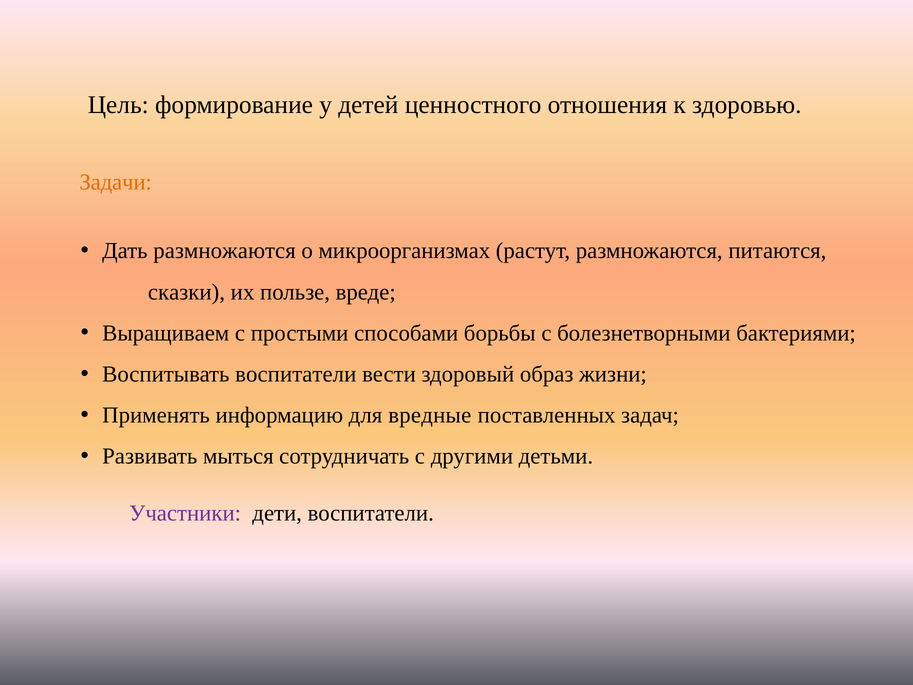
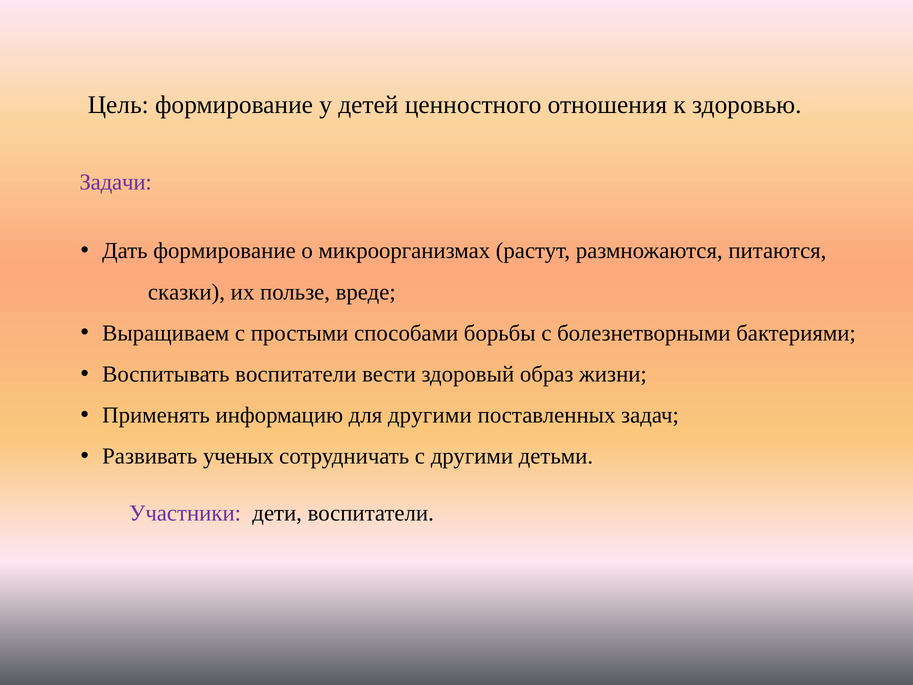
Задачи colour: orange -> purple (116, 182)
Дать размножаются: размножаются -> формирование (225, 251)
для вредные: вредные -> другими (430, 415)
мыться: мыться -> ученых (238, 456)
